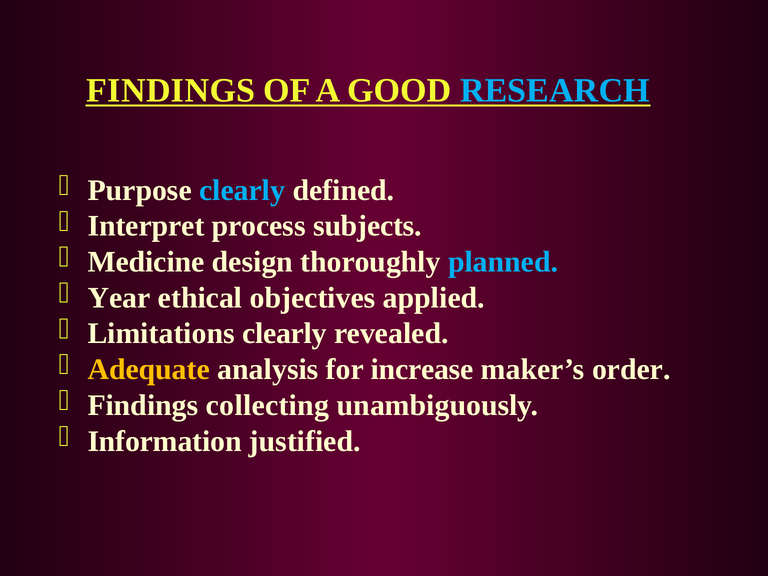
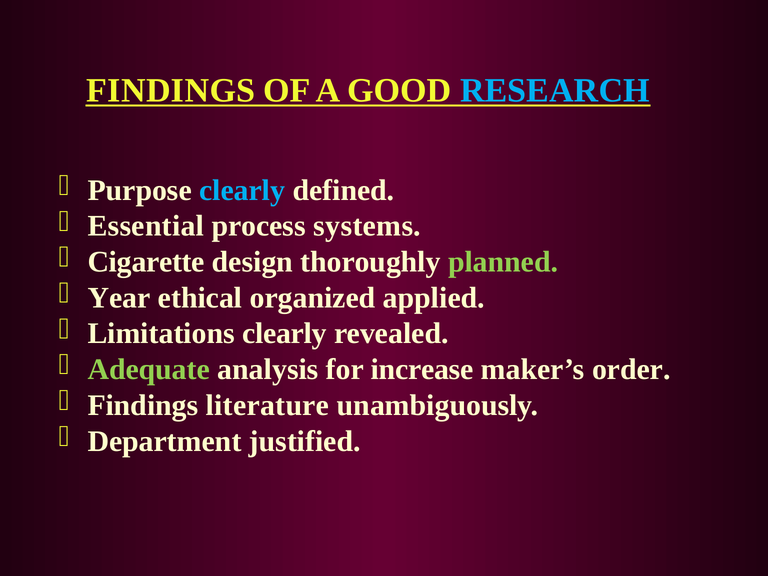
Interpret: Interpret -> Essential (146, 226)
subjects: subjects -> systems (367, 226)
Medicine: Medicine -> Cigarette (146, 262)
planned colour: light blue -> light green (503, 262)
objectives: objectives -> organized (313, 298)
Adequate colour: yellow -> light green (149, 369)
collecting: collecting -> literature (268, 405)
Information: Information -> Department (165, 441)
